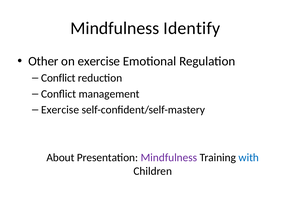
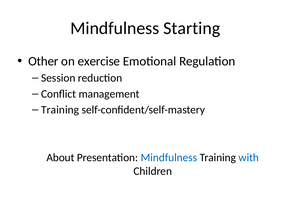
Identify: Identify -> Starting (192, 28)
Conflict: Conflict -> Session (58, 78)
Exercise: Exercise -> Training (60, 109)
Mindfulness colour: purple -> blue (169, 157)
